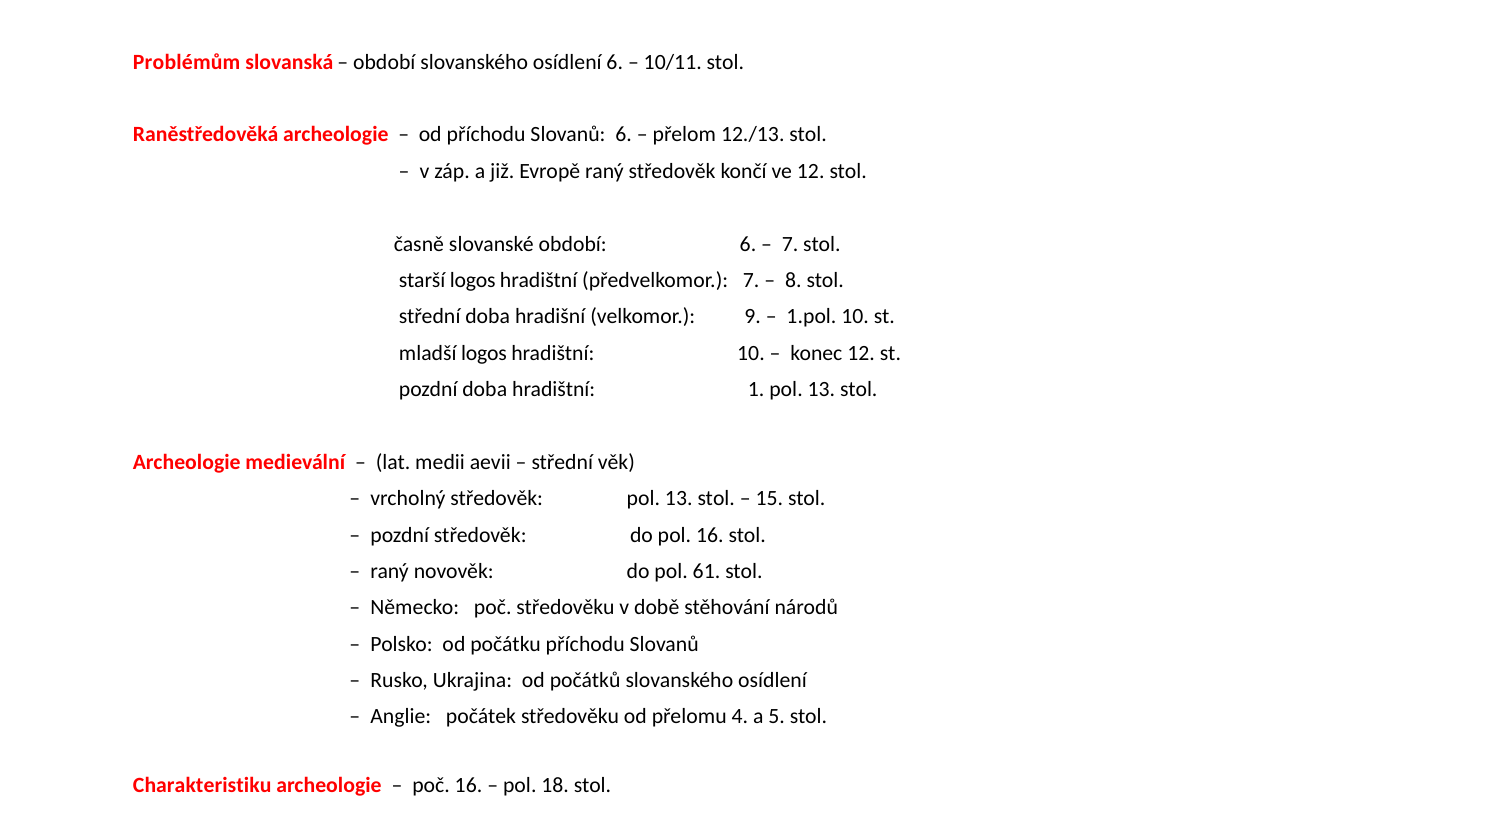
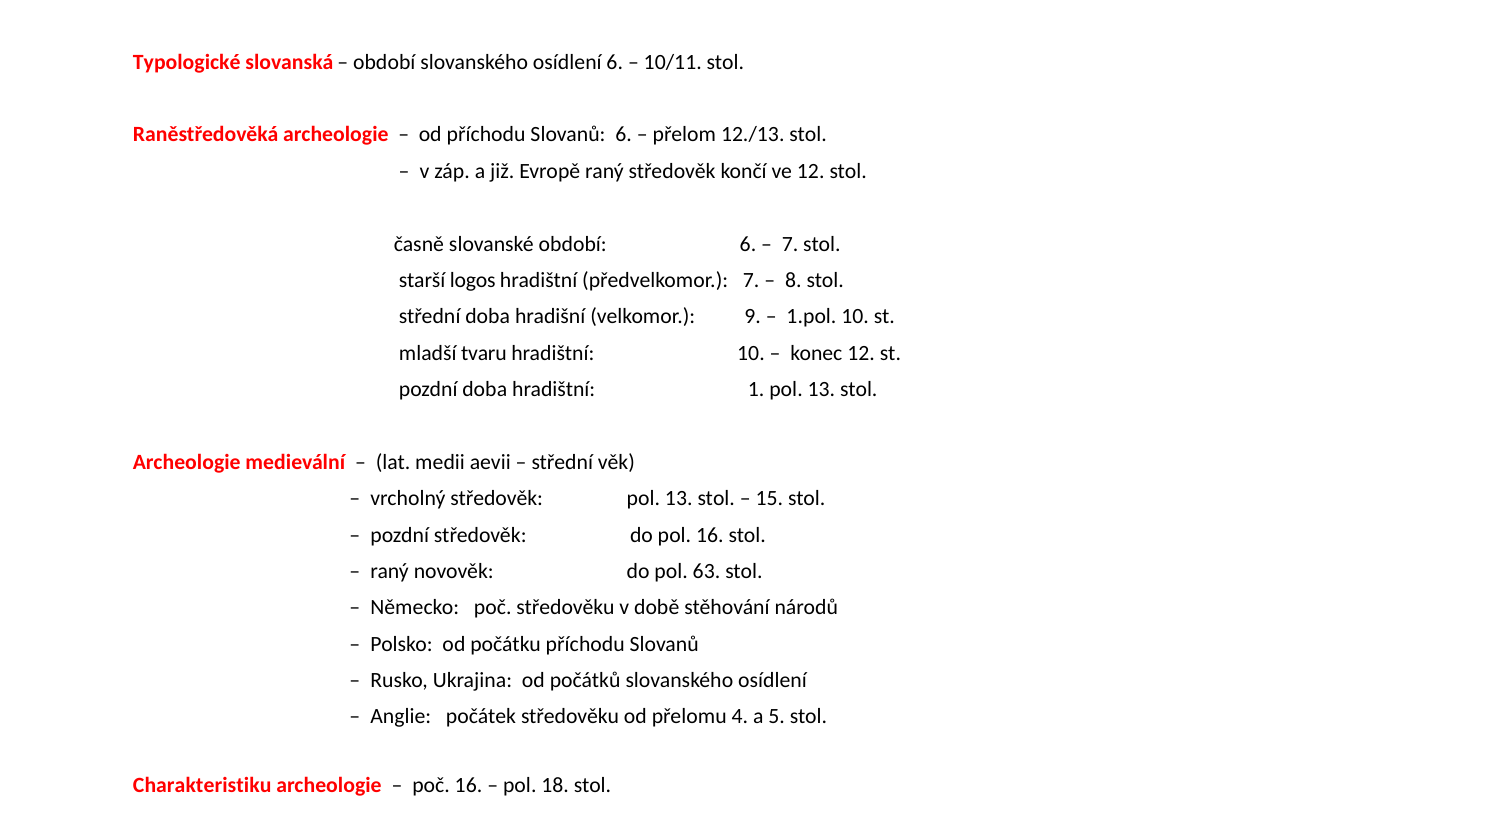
Problémům: Problémům -> Typologické (187, 62)
mladší logos: logos -> tvaru (484, 353)
61: 61 -> 63 (707, 571)
